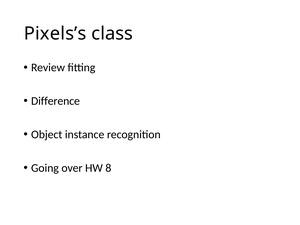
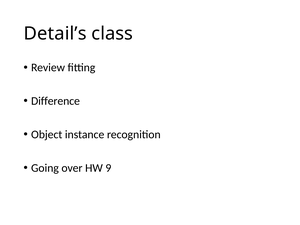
Pixels’s: Pixels’s -> Detail’s (55, 34)
8: 8 -> 9 (108, 168)
